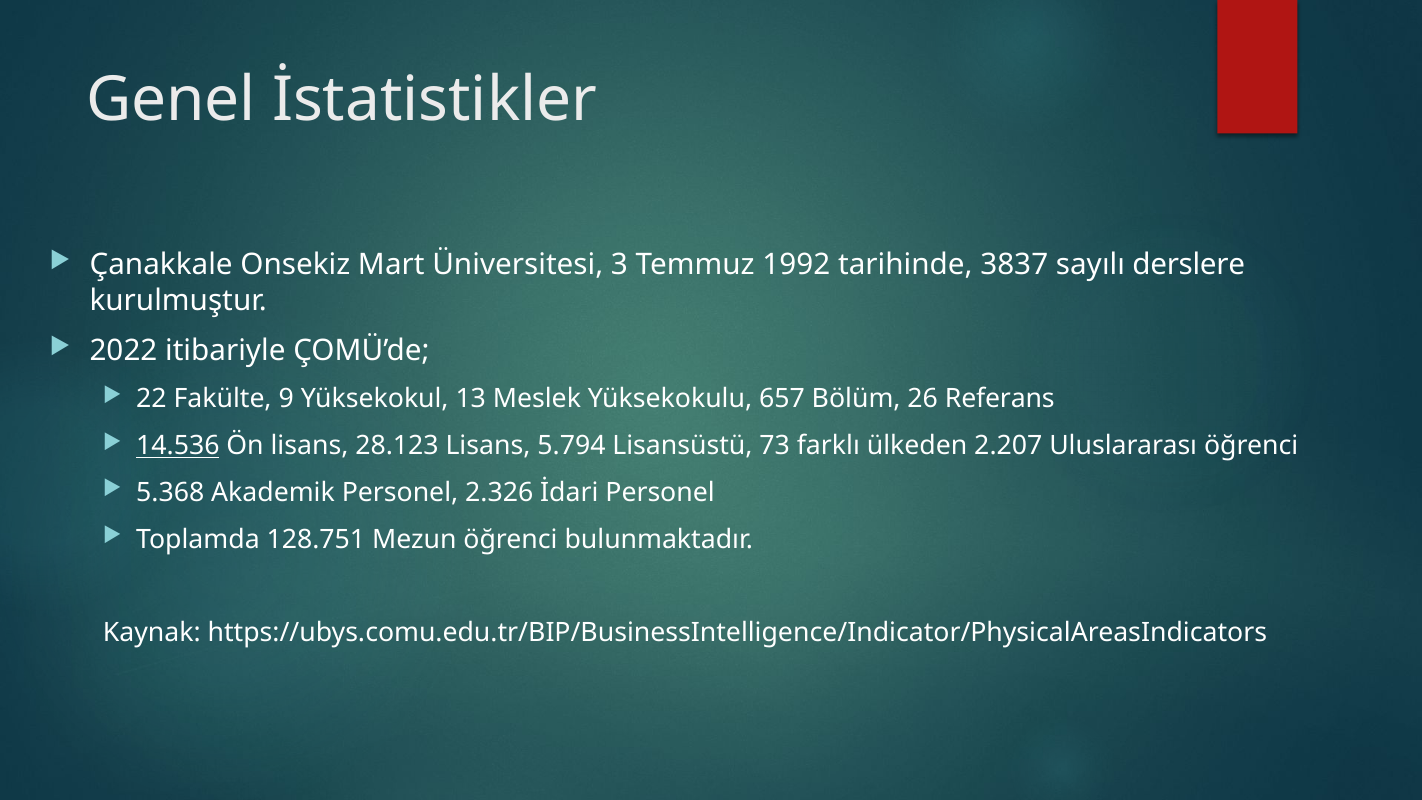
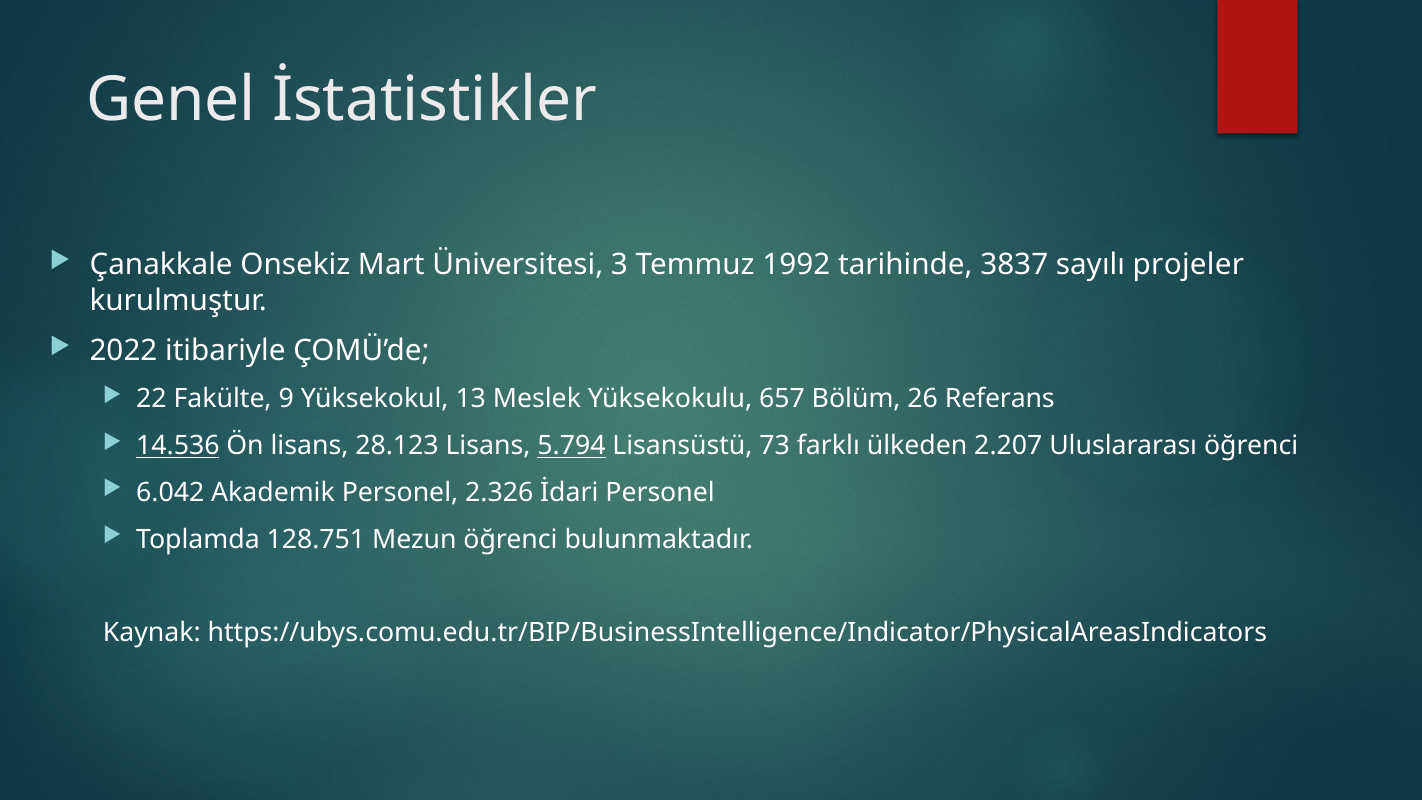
derslere: derslere -> projeler (1188, 265)
5.794 underline: none -> present (571, 446)
5.368: 5.368 -> 6.042 (170, 493)
